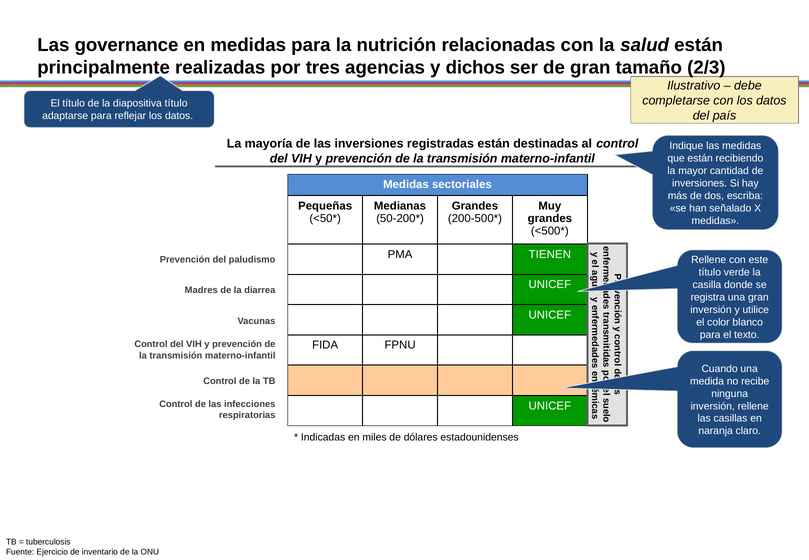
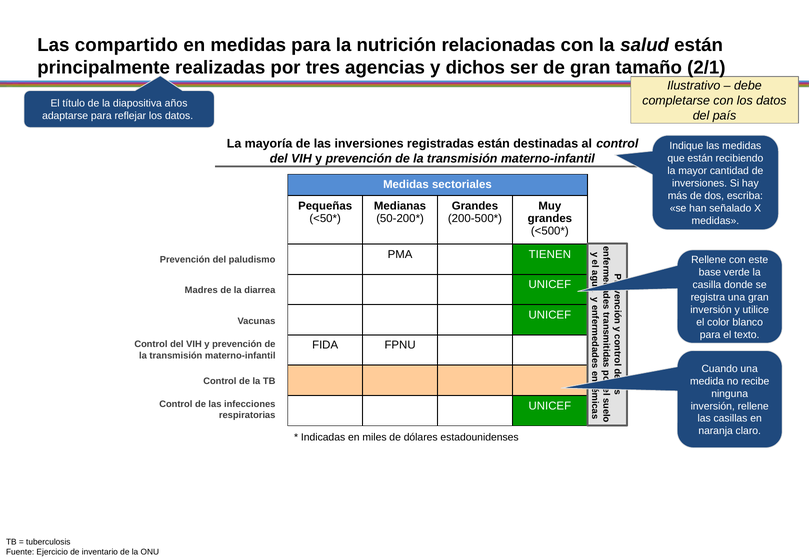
governance: governance -> compartido (126, 45)
2/3: 2/3 -> 2/1 (706, 67)
diapositiva título: título -> años (176, 104)
título: título -> base (710, 272)
